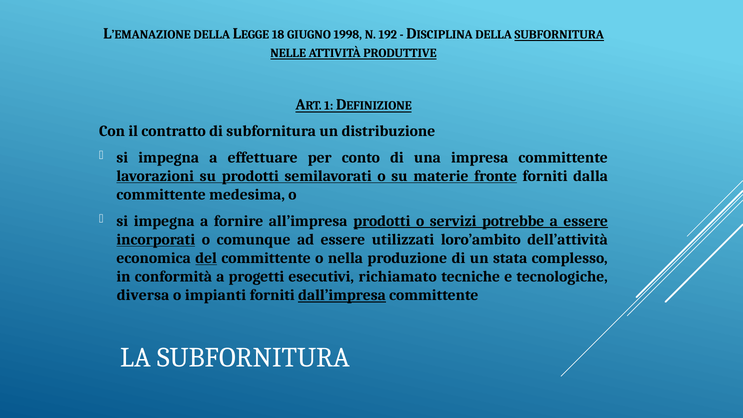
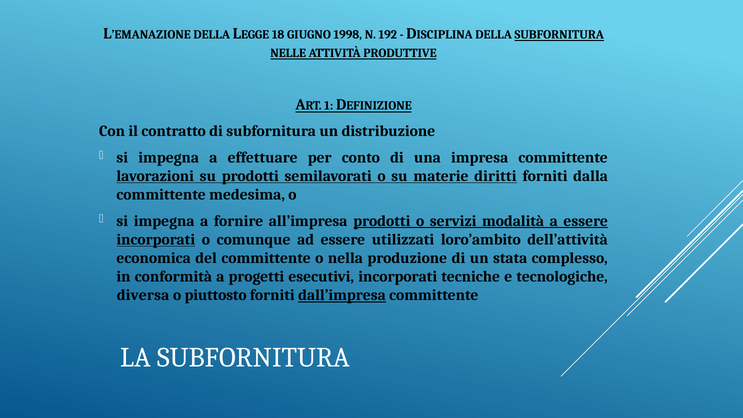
fronte: fronte -> diritti (495, 176)
potrebbe: potrebbe -> modalità (513, 221)
del underline: present -> none (206, 258)
esecutivi richiamato: richiamato -> incorporati (398, 277)
impianti: impianti -> piuttosto (216, 295)
